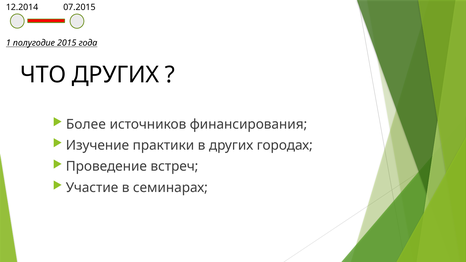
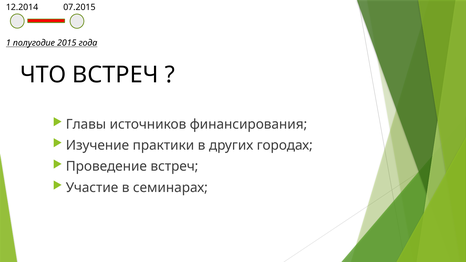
ЧТО ДРУГИХ: ДРУГИХ -> ВСТРЕЧ (115, 75)
Более: Более -> Главы (86, 124)
